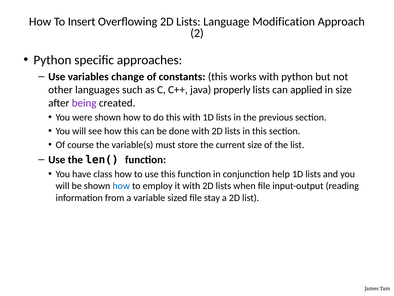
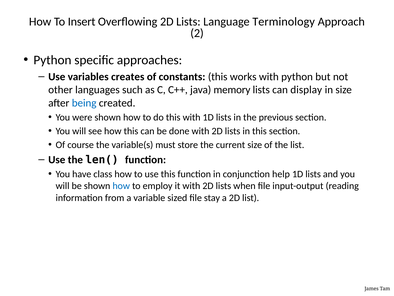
Modification: Modification -> Terminology (284, 22)
change: change -> creates (128, 77)
properly: properly -> memory (232, 90)
applied: applied -> display (306, 90)
being colour: purple -> blue (84, 103)
